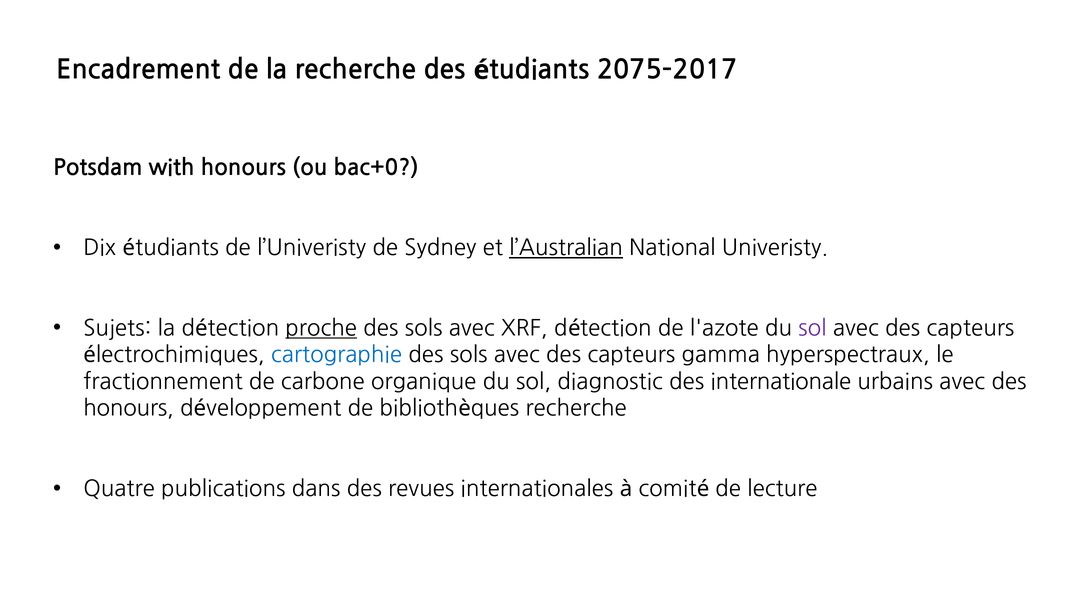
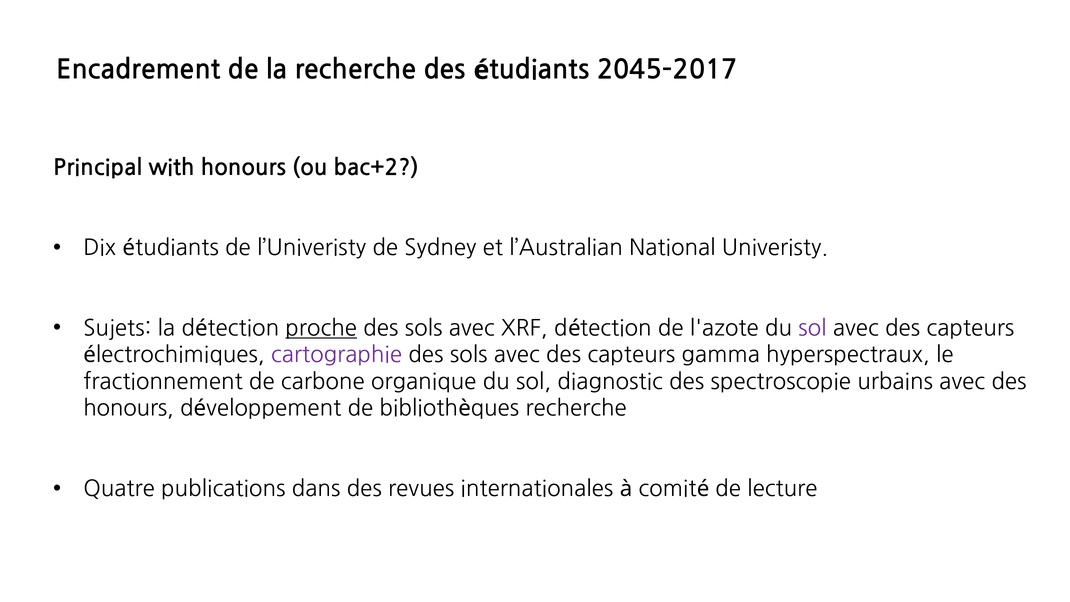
2075–2017: 2075–2017 -> 2045–2017 (667, 70)
Potsdam: Potsdam -> Principal (98, 168)
bac+0: bac+0 -> bac+2 (376, 168)
l’Australian underline: present -> none (566, 248)
cartographie colour: blue -> purple (337, 355)
internationale: internationale -> spectroscopie (781, 382)
